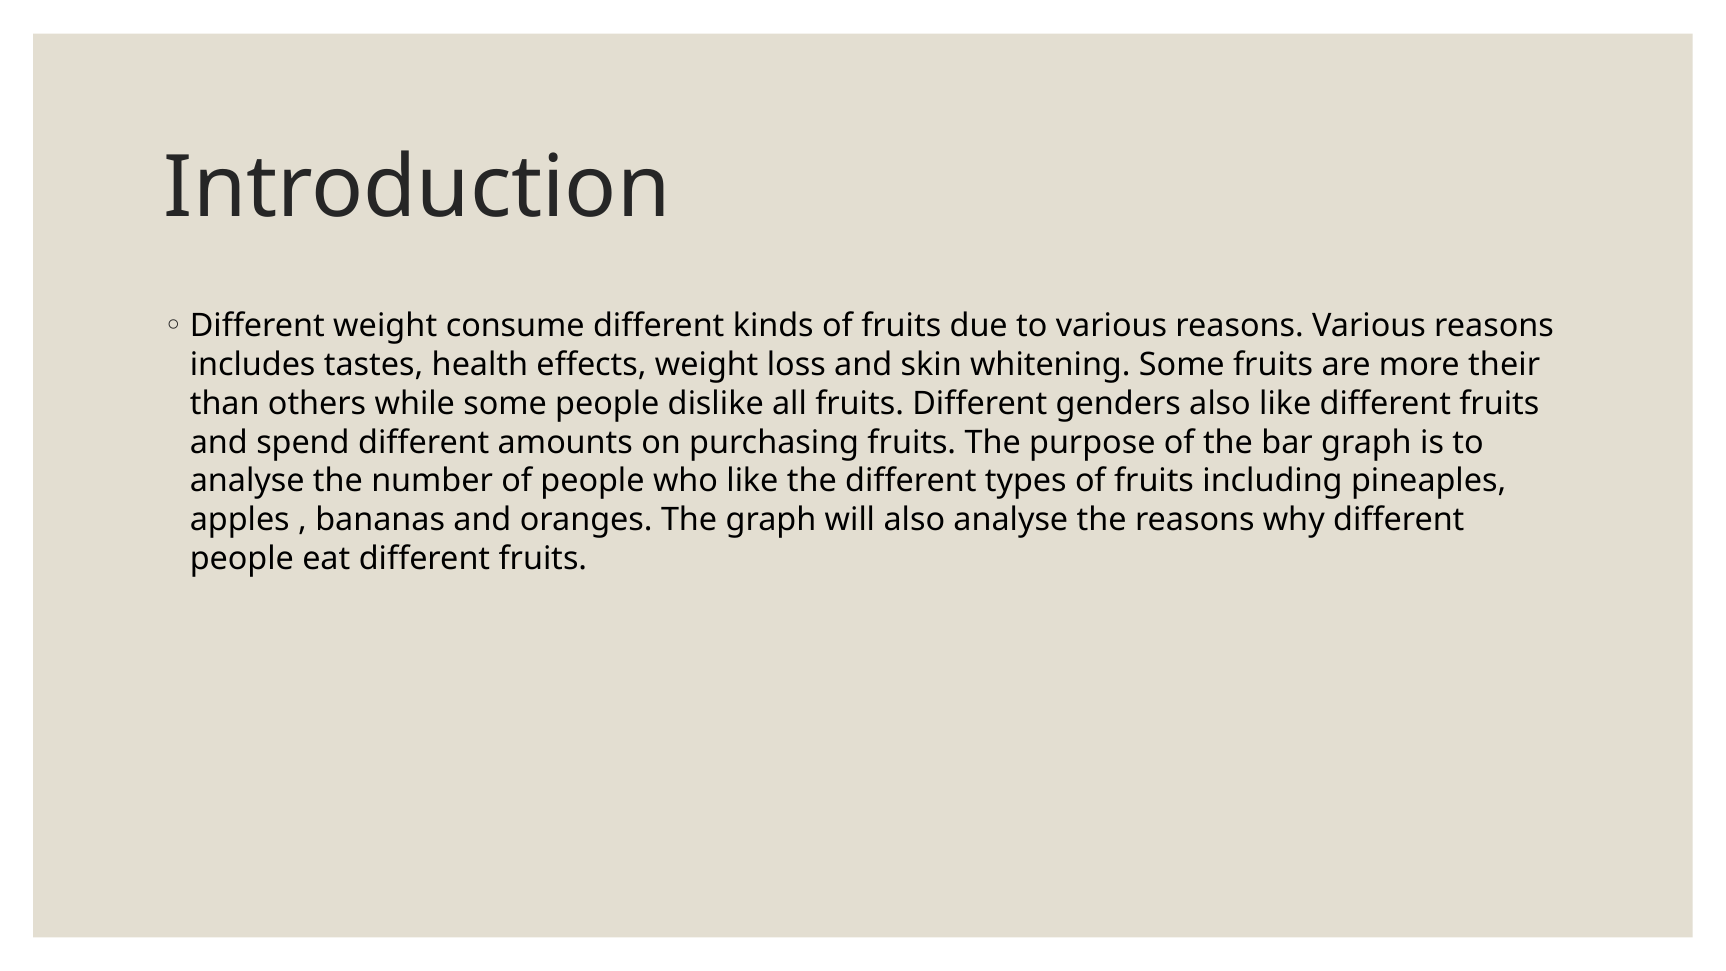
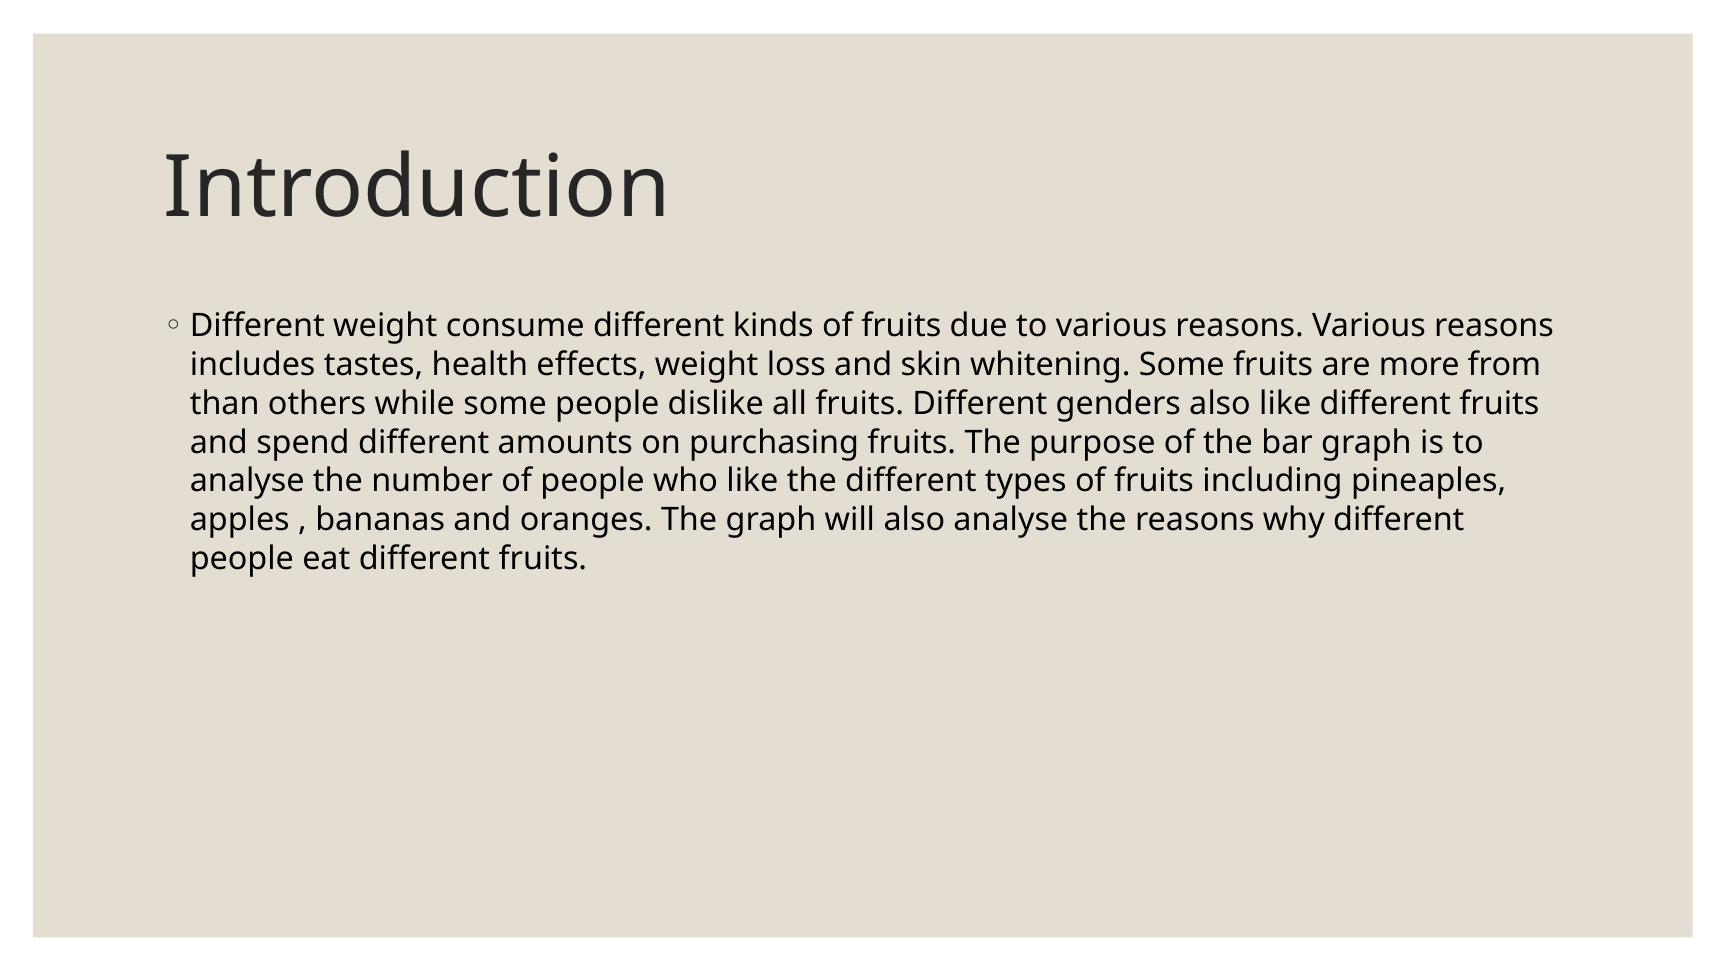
their: their -> from (1504, 365)
